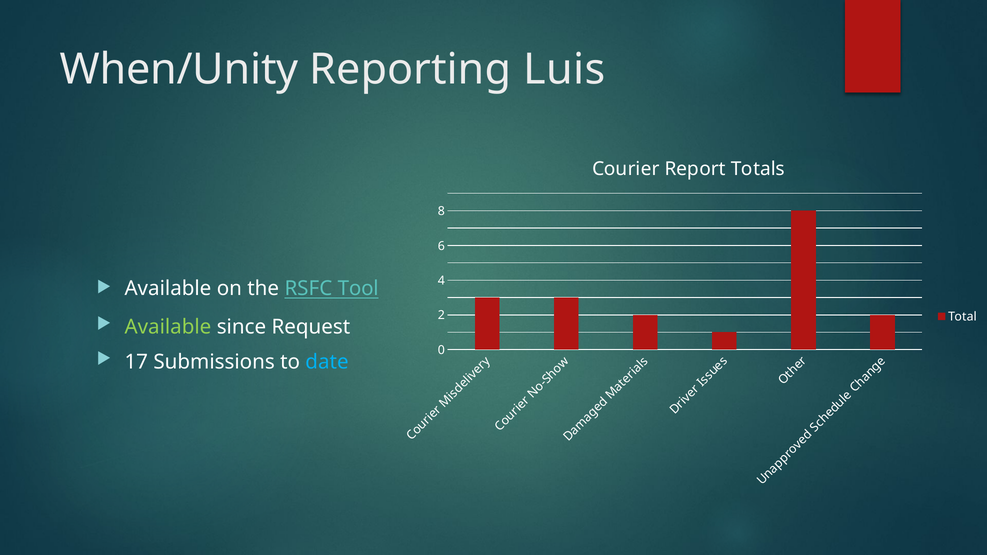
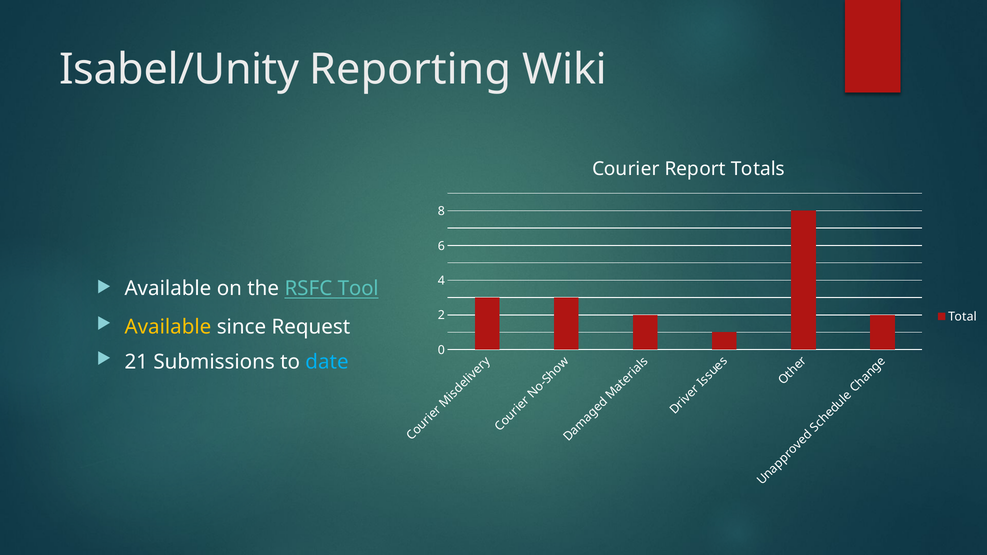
When/Unity: When/Unity -> Isabel/Unity (179, 69)
Luis: Luis -> Wiki (565, 69)
Available colour: light green -> yellow (168, 327)
17: 17 -> 21 (136, 362)
